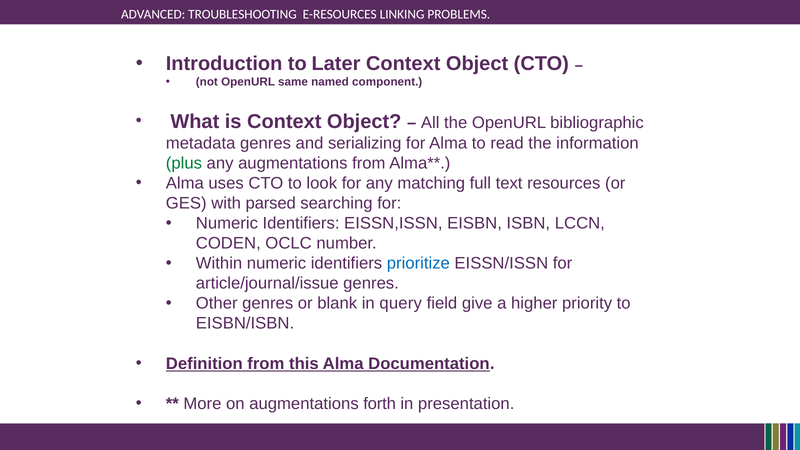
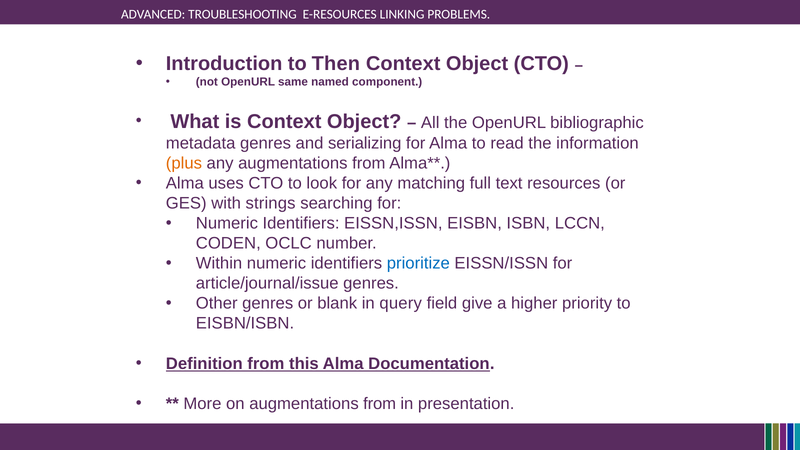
Later: Later -> Then (336, 64)
plus colour: green -> orange (184, 163)
parsed: parsed -> strings (271, 203)
on augmentations forth: forth -> from (380, 404)
